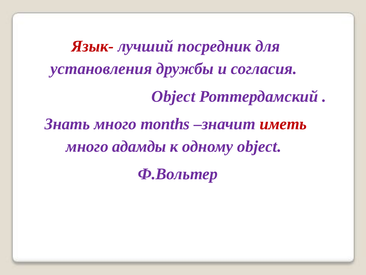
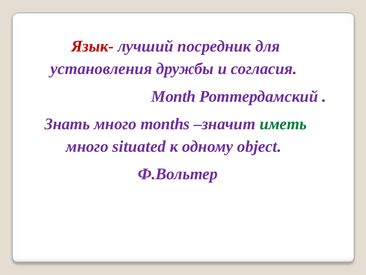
Object: Object -> Month (173, 96)
иметь colour: red -> green (283, 124)
адамды: адамды -> situated (139, 146)
